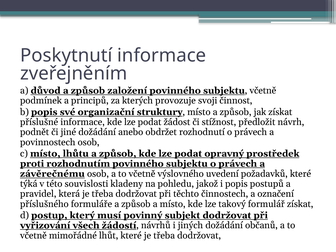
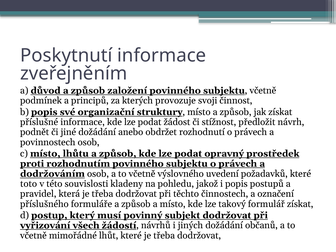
závěrečnému: závěrečnému -> dodržováním (52, 174)
týká: týká -> toto (29, 184)
